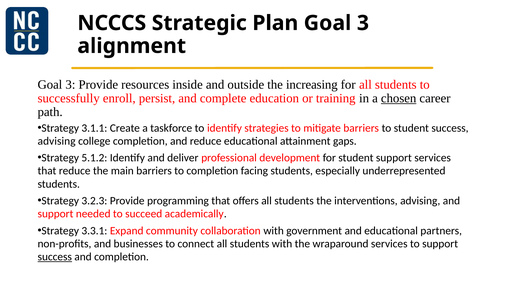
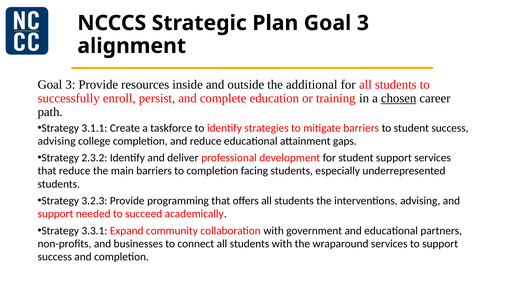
increasing: increasing -> additional (312, 85)
5.1.2: 5.1.2 -> 2.3.2 (94, 158)
success underline: present -> none (55, 257)
